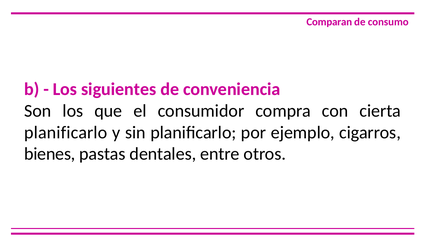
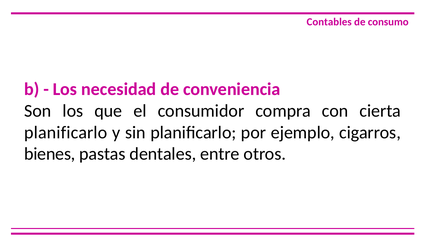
Comparan: Comparan -> Contables (329, 22)
siguientes: siguientes -> necesidad (119, 89)
